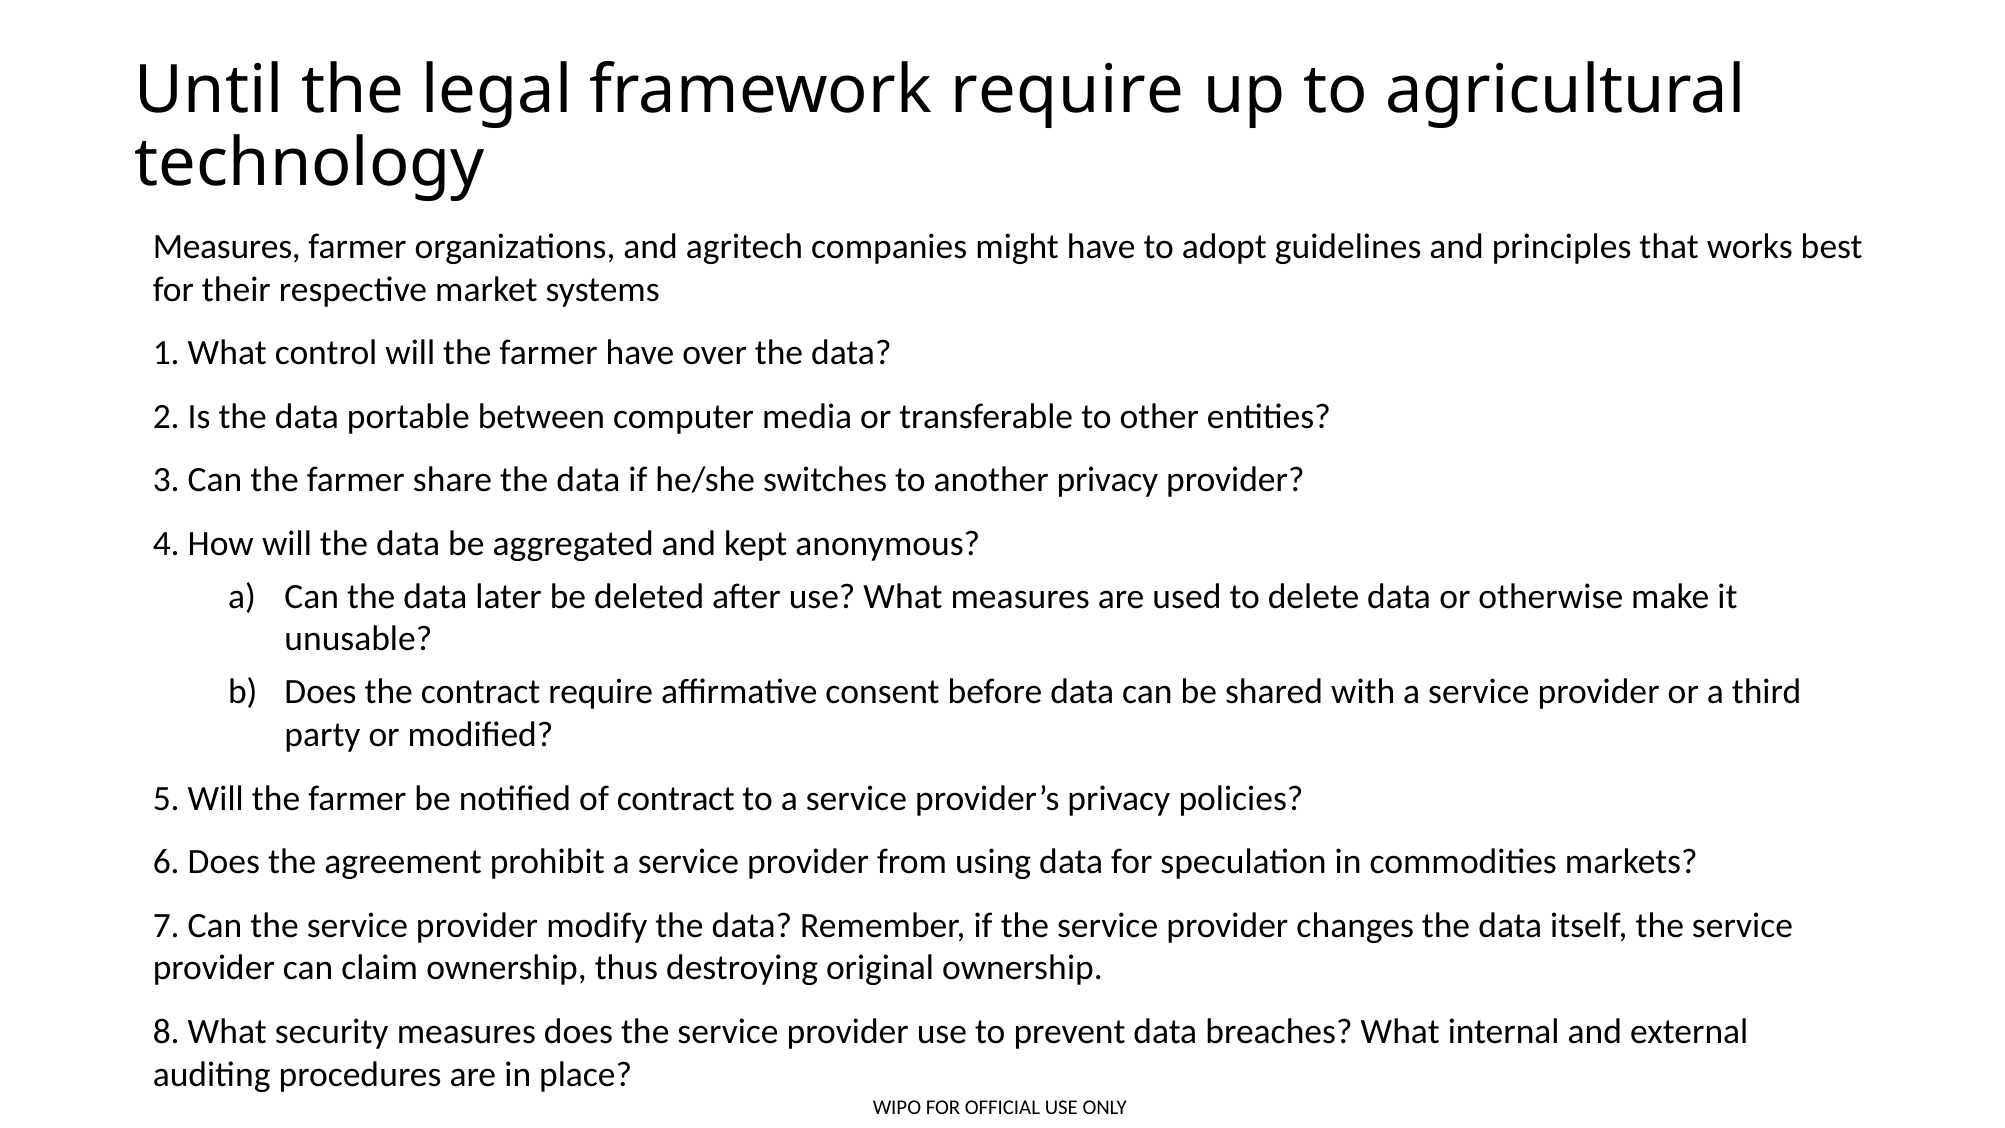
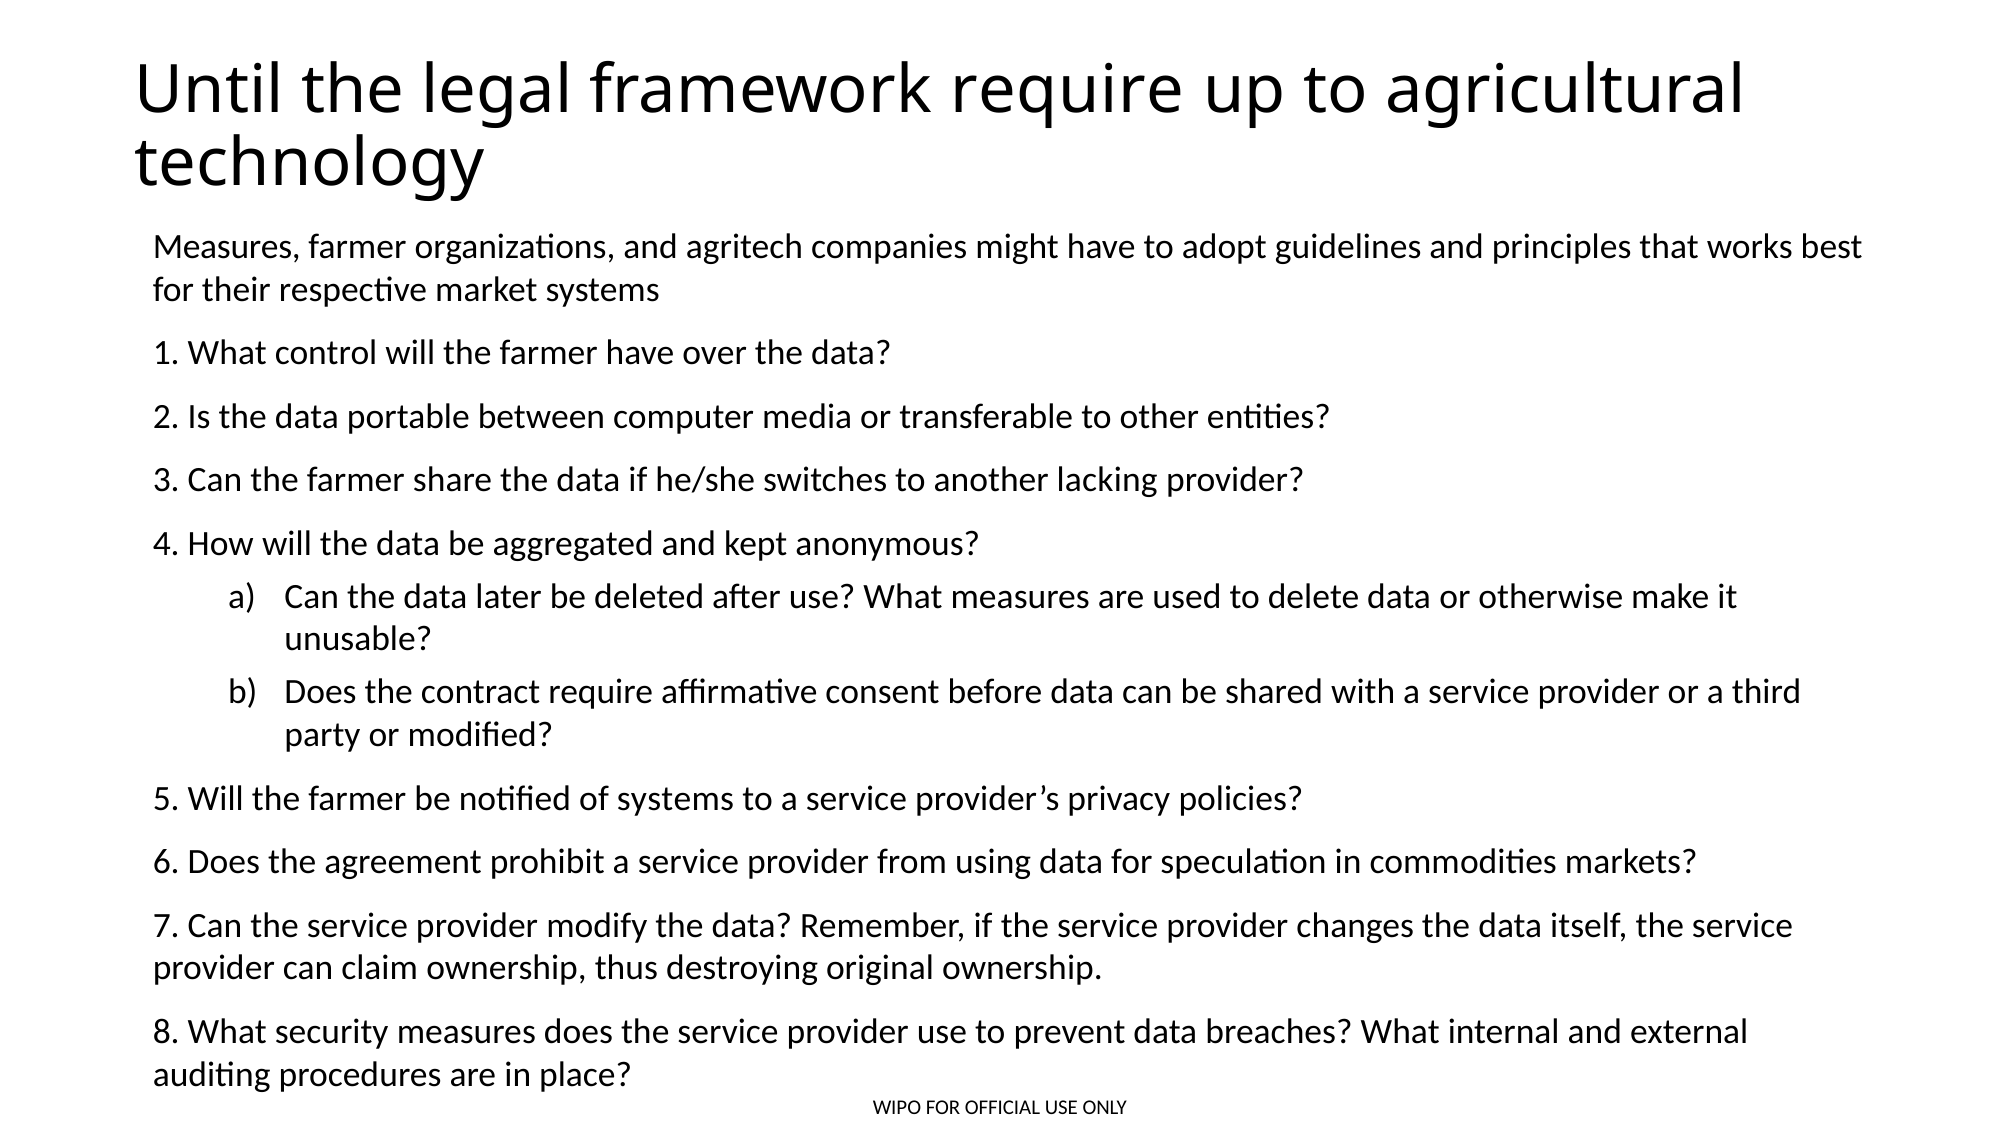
another privacy: privacy -> lacking (1107, 480)
of contract: contract -> systems (675, 798)
